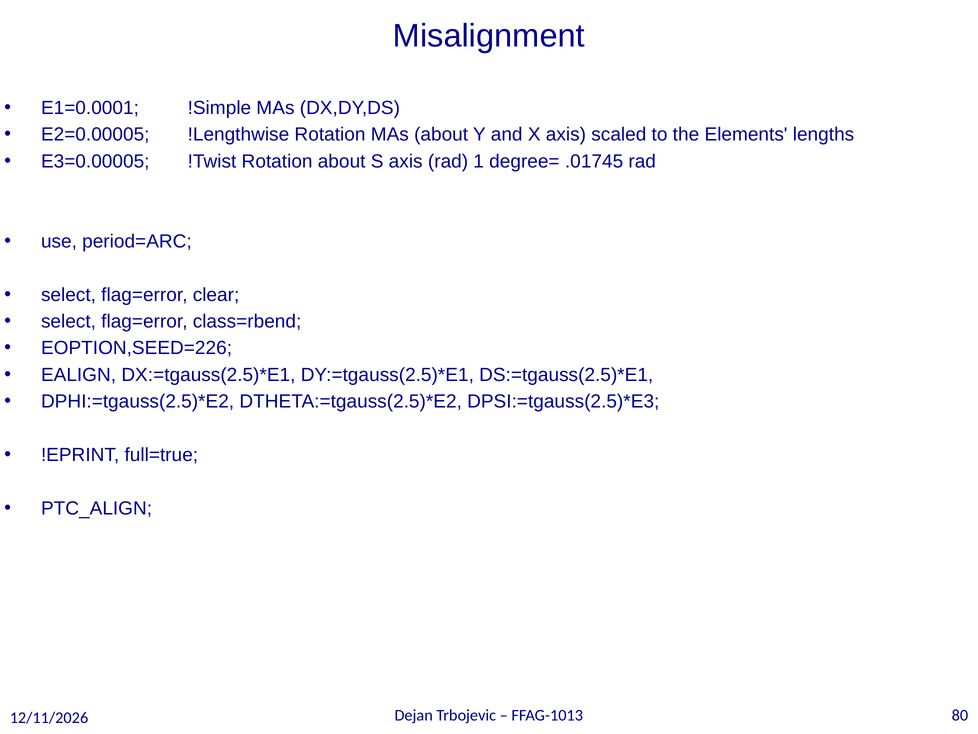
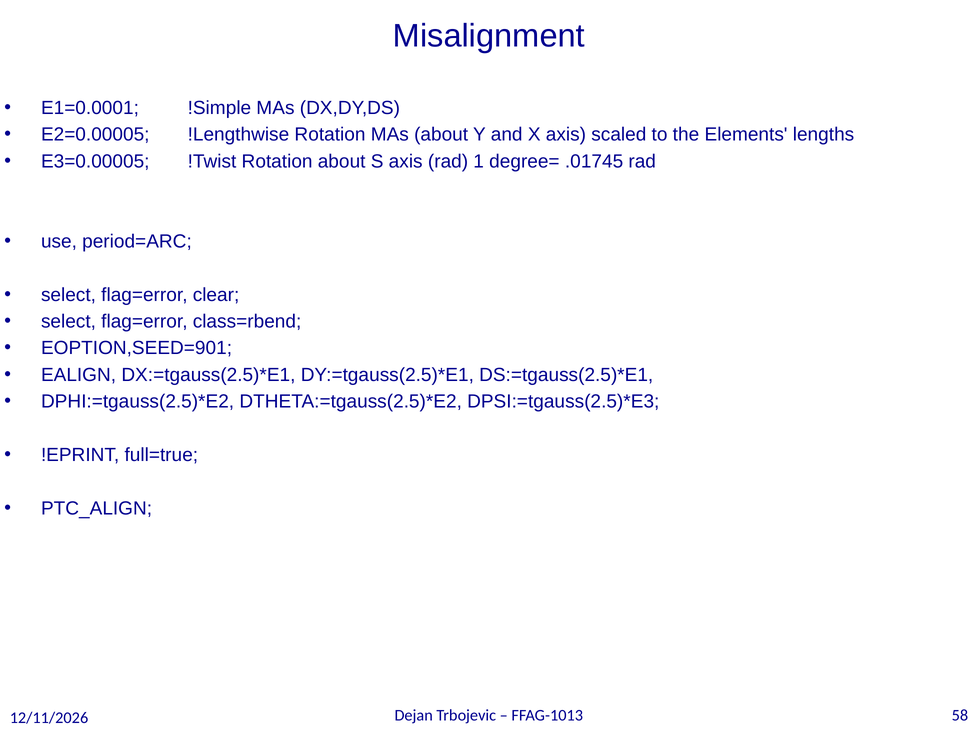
EOPTION,SEED=226: EOPTION,SEED=226 -> EOPTION,SEED=901 (137, 348)
80: 80 -> 58 (960, 715)
